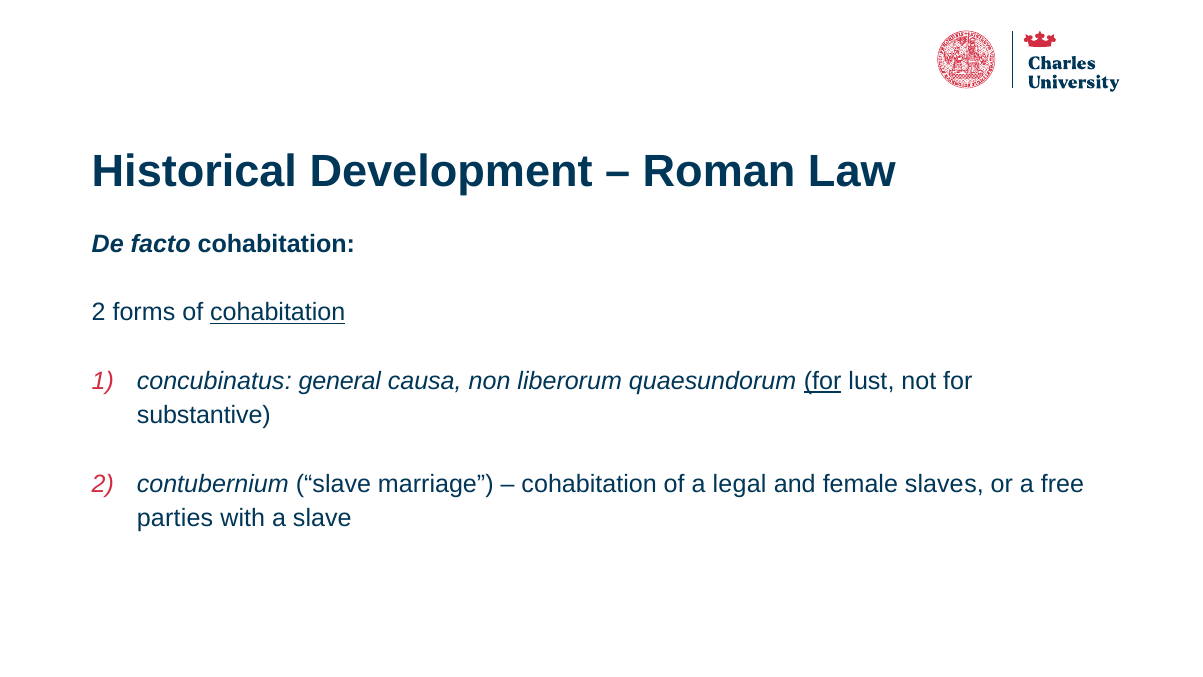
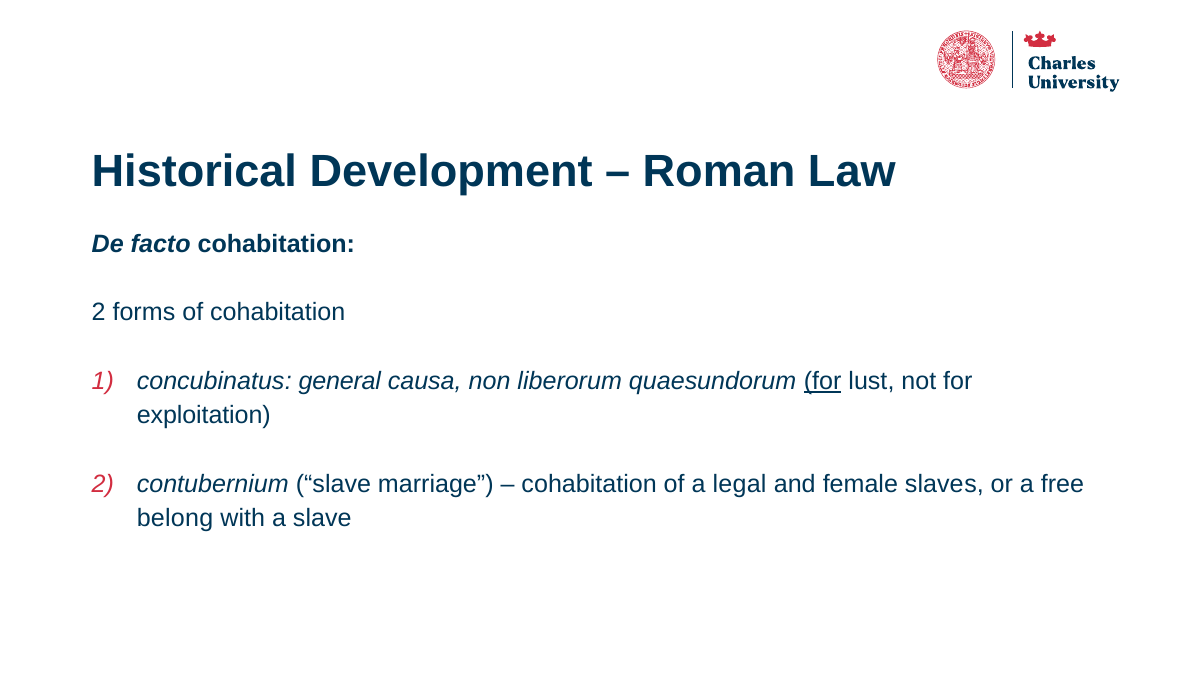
cohabitation underline: present -> none (278, 312)
substantive: substantive -> exploitation (204, 415)
parties: parties -> belong (175, 518)
